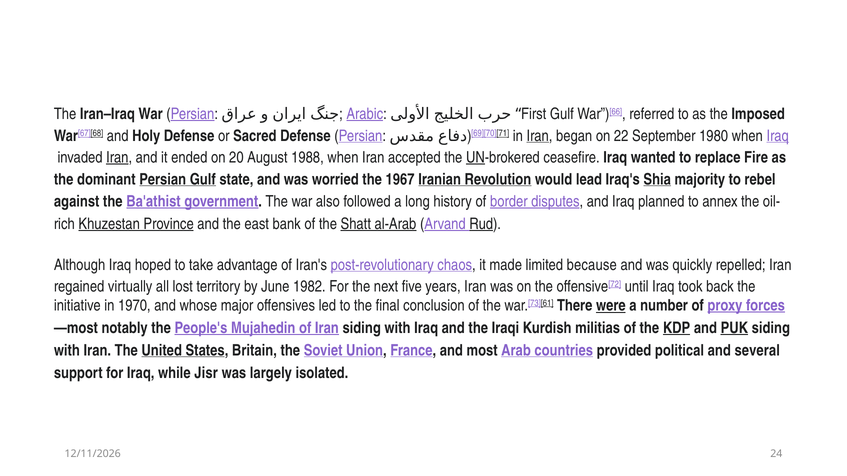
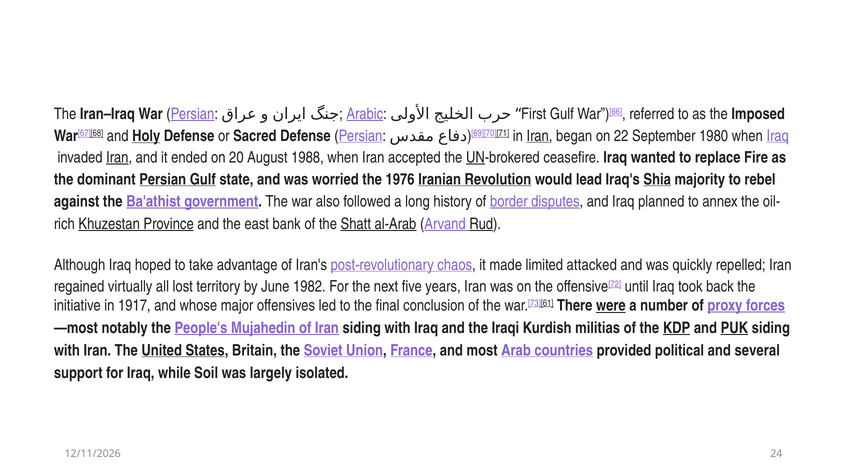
Holy underline: none -> present (146, 136)
1967: 1967 -> 1976 (400, 179)
because: because -> attacked (592, 265)
1970: 1970 -> 1917 (134, 306)
Jisr: Jisr -> Soil (206, 373)
